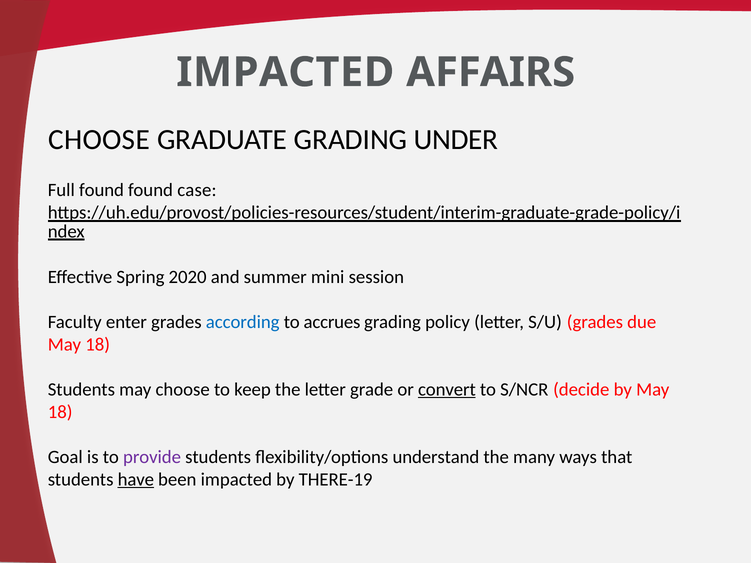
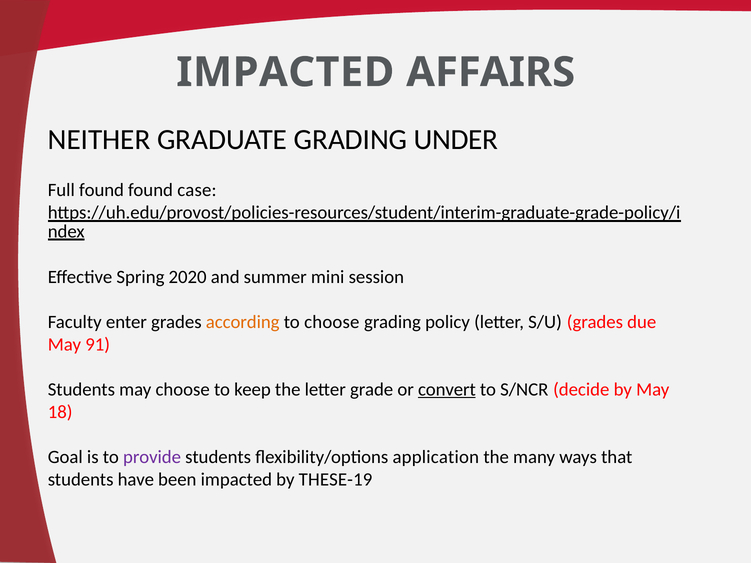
CHOOSE: CHOOSE -> NEITHER (99, 140)
according colour: blue -> orange (243, 322)
to accrues: accrues -> choose (332, 322)
18: 18 -> 91 (98, 345)
understand: understand -> application (436, 457)
have underline: present -> none (136, 480)
THERE-19: THERE-19 -> THESE-19 (336, 480)
